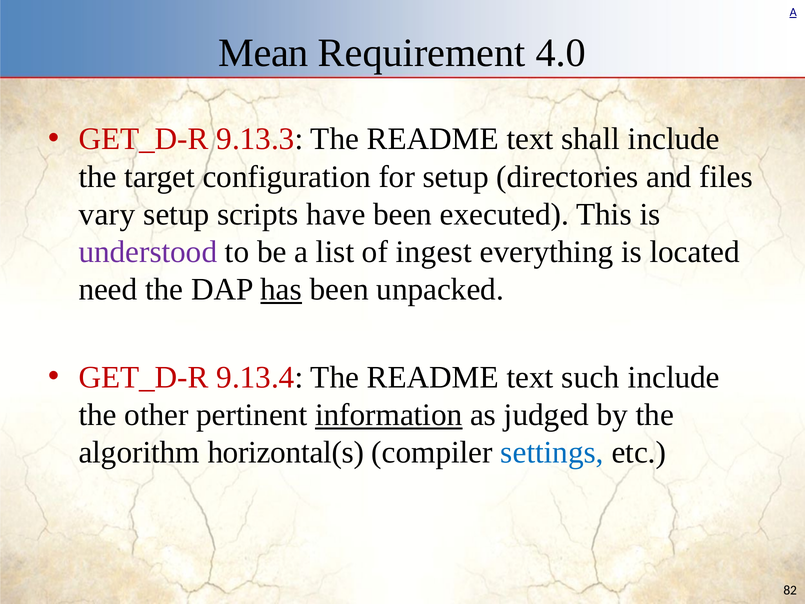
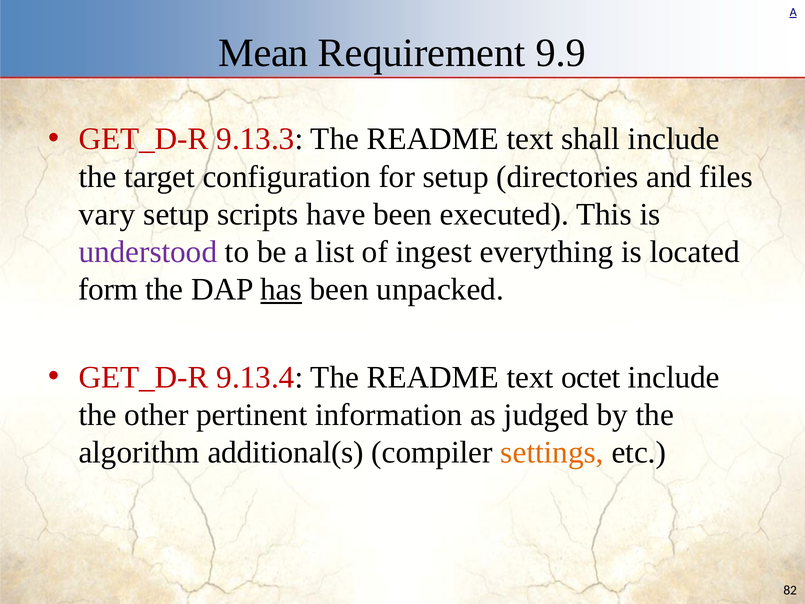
4.0: 4.0 -> 9.9 (561, 53)
need: need -> form (108, 289)
such: such -> octet (591, 377)
information underline: present -> none (389, 415)
horizontal(s: horizontal(s -> additional(s (286, 452)
settings colour: blue -> orange (552, 452)
